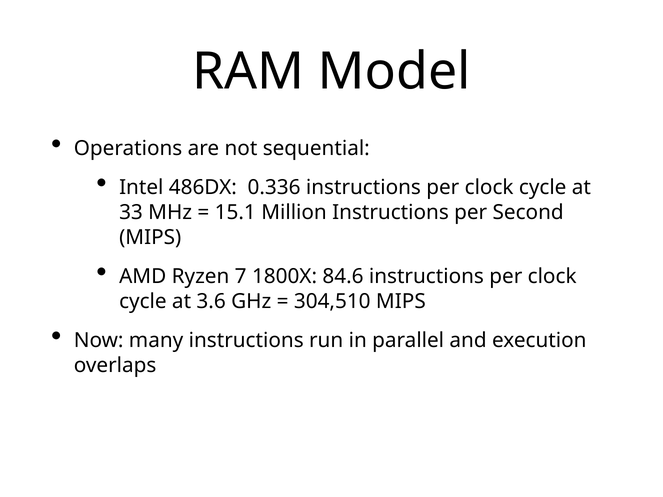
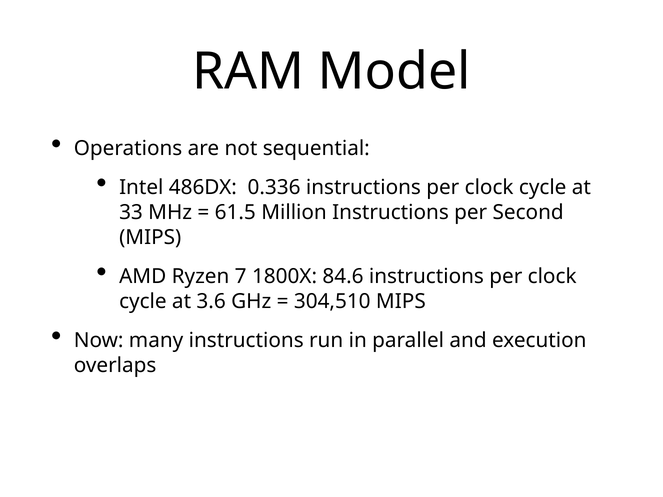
15.1: 15.1 -> 61.5 (235, 213)
